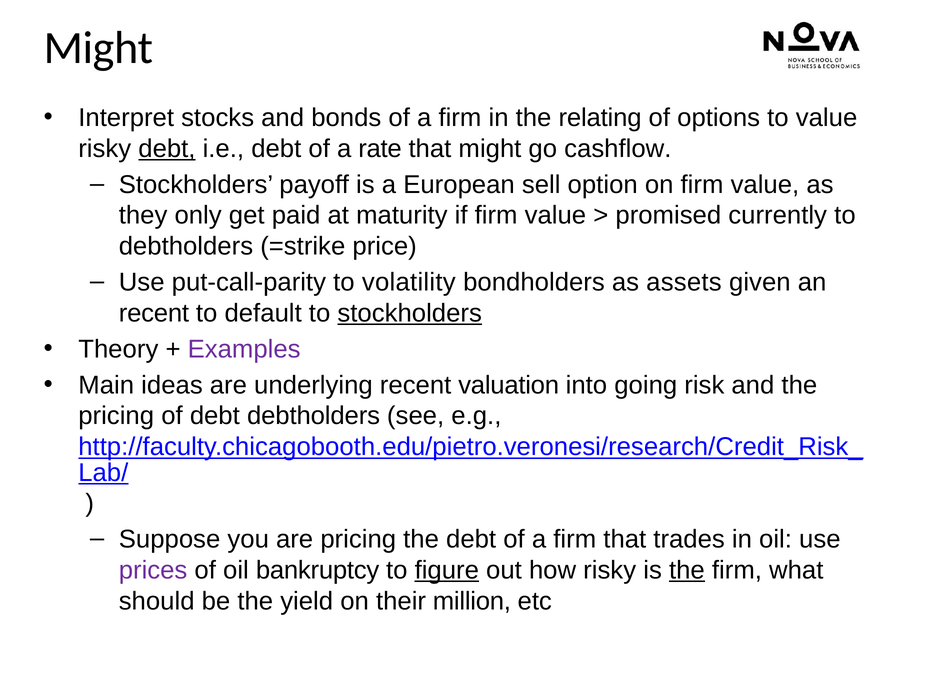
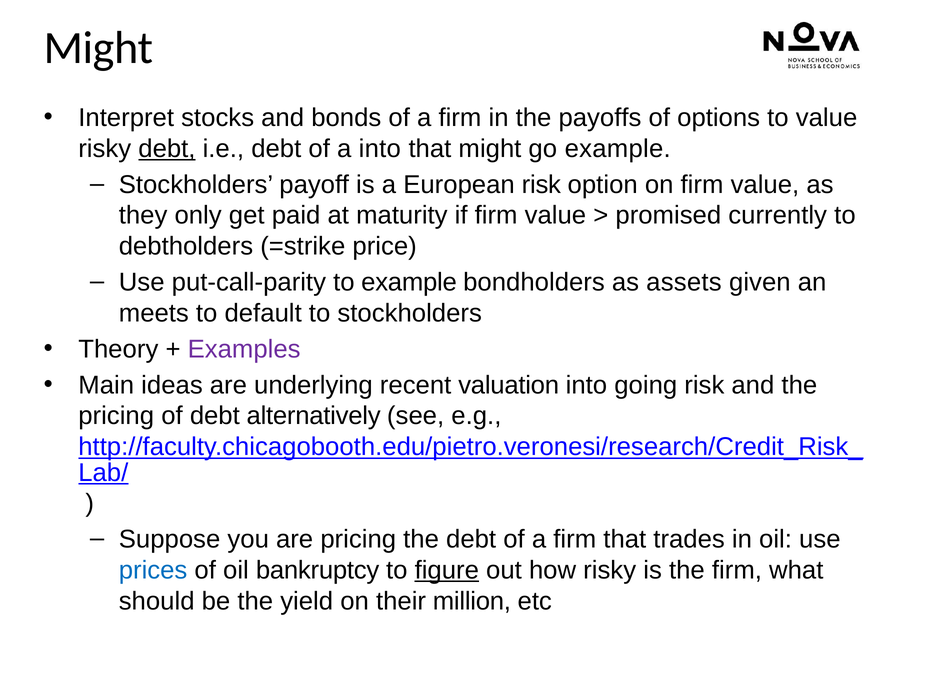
relating: relating -> payoffs (600, 118)
a rate: rate -> into (380, 149)
go cashflow: cashflow -> example (618, 149)
European sell: sell -> risk (541, 185)
to volatility: volatility -> example (409, 282)
recent: recent -> meets (154, 313)
stockholders underline: present -> none (410, 313)
debt debtholders: debtholders -> alternatively (314, 416)
prices colour: purple -> blue (153, 570)
the underline: present -> none (687, 570)
